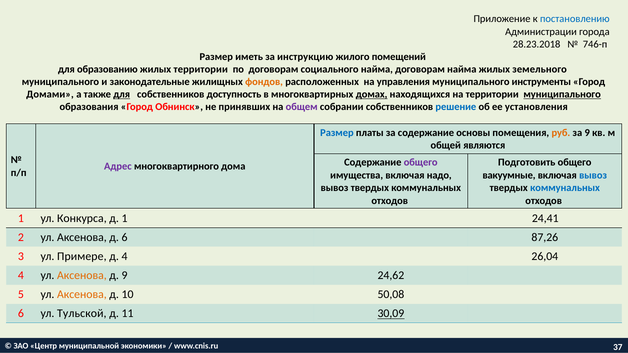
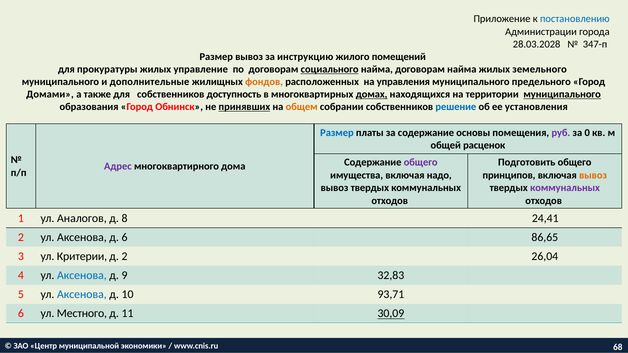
28.23.2018: 28.23.2018 -> 28.03.2028 (537, 44)
746-п: 746-п -> 347-п (595, 44)
Размер иметь: иметь -> вывоз (249, 57)
образованию: образованию -> прокуратуры (107, 69)
жилых территории: территории -> управление (201, 69)
социального underline: none -> present (330, 69)
законодательные: законодательные -> дополнительные (150, 82)
инструменты: инструменты -> предельного (541, 82)
для underline: present -> none (122, 94)
принявших underline: none -> present (244, 107)
общем colour: purple -> orange (302, 107)
руб colour: orange -> purple (561, 133)
за 9: 9 -> 0 (587, 133)
являются: являются -> расценок (484, 145)
вакуумные: вакуумные -> принципов (509, 175)
вывоз colour: blue -> orange (593, 175)
коммунальных colour: blue -> purple (565, 188)
Конкурса: Конкурса -> Аналогов (82, 218)
д 1: 1 -> 8 (125, 218)
87,26: 87,26 -> 86,65 (545, 237)
Примере: Примере -> Критерии (82, 256)
д 4: 4 -> 2 (125, 256)
Аксенова colour: orange -> blue (82, 276)
24,62: 24,62 -> 32,83 (391, 276)
Аксенова colour: orange -> blue (82, 295)
50,08: 50,08 -> 93,71 (391, 295)
Тульской: Тульской -> Местного (82, 314)
37: 37 -> 68 (618, 347)
